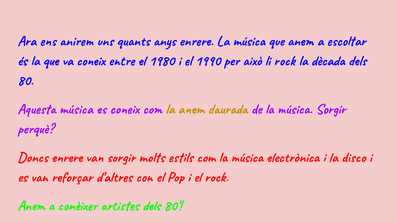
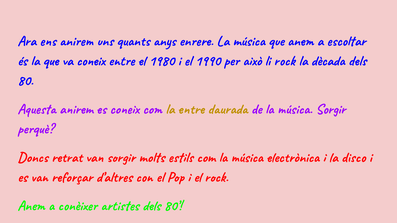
Aquesta música: música -> anirem (76, 109)
la anem: anem -> entre (191, 109)
Doncs enrere: enrere -> retrat (67, 157)
